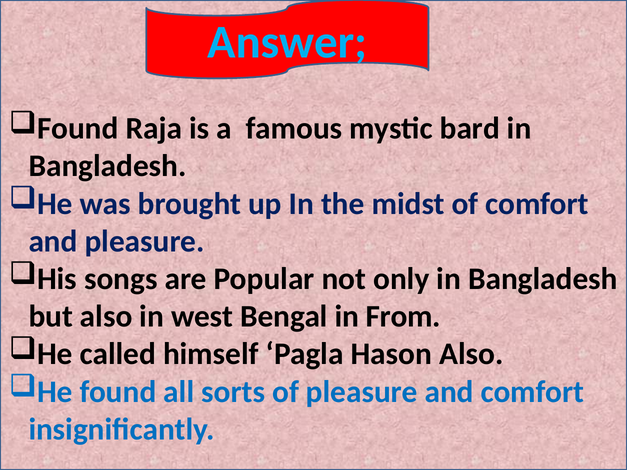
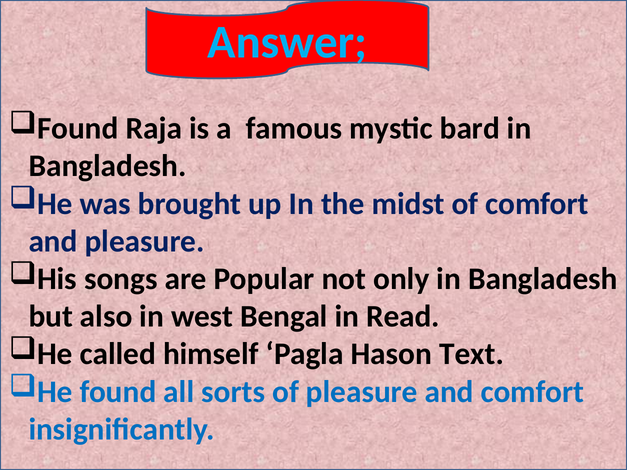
From: From -> Read (403, 317)
Hason Also: Also -> Text (471, 354)
